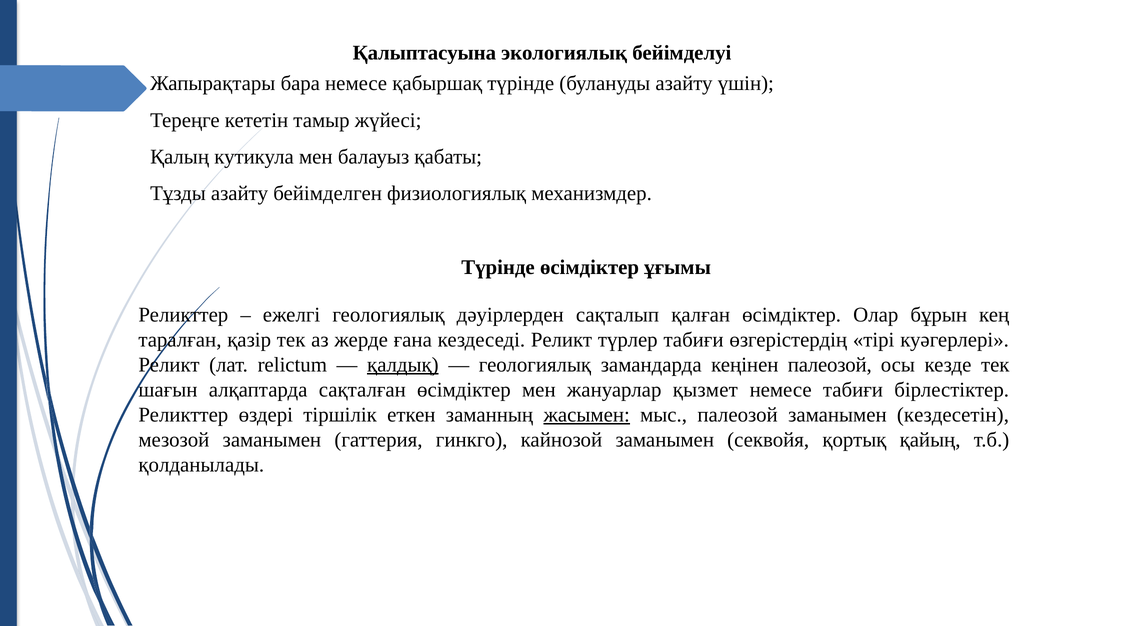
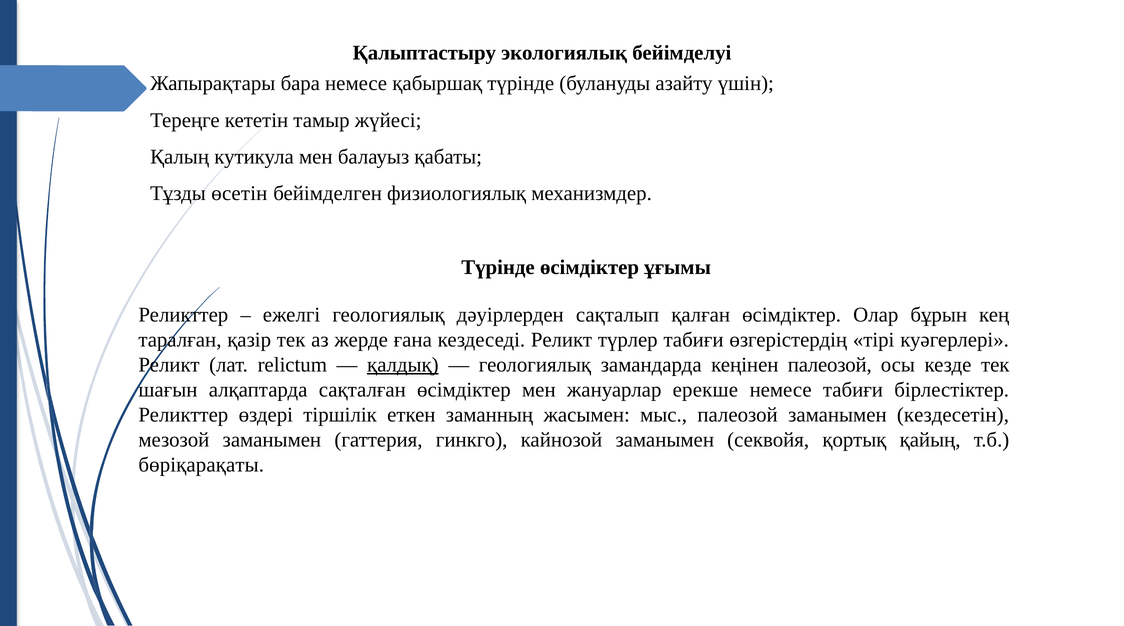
Қалыптасуына: Қалыптасуына -> Қалыптастыру (424, 53)
Тұзды азайту: азайту -> өсетін (239, 193)
қызмет: қызмет -> ерекше (705, 390)
жасымен underline: present -> none (587, 415)
қолданылады: қолданылады -> бөріқарақаты (201, 465)
